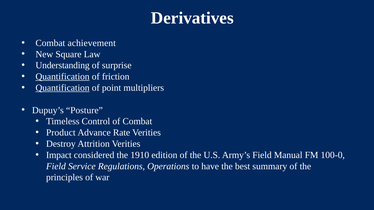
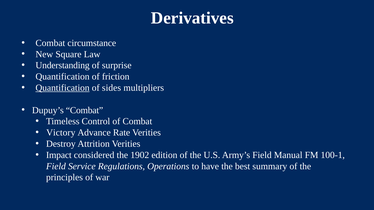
achievement: achievement -> circumstance (92, 43)
Quantification underline: present -> none (63, 77)
point: point -> sides (111, 88)
Dupuy’s Posture: Posture -> Combat (85, 110)
Product: Product -> Victory (61, 133)
1910: 1910 -> 1902 (140, 155)
100-0: 100-0 -> 100-1 (333, 155)
